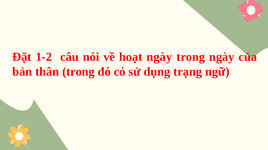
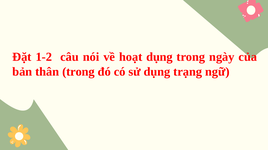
hoạt ngày: ngày -> dụng (160, 57)
